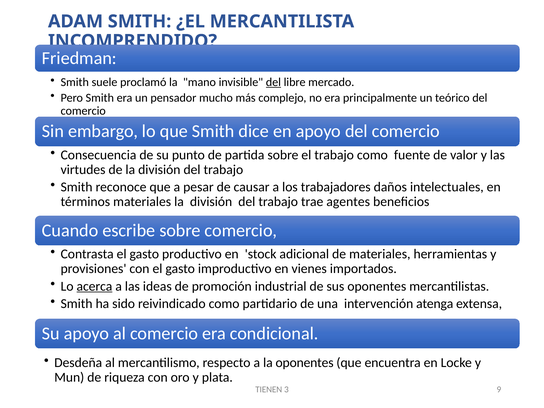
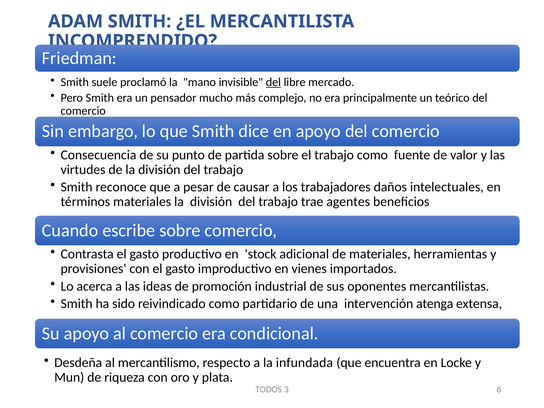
acerca underline: present -> none (94, 286)
la oponentes: oponentes -> infundada (304, 363)
TIENEN: TIENEN -> TODOS (269, 390)
9: 9 -> 6 (499, 390)
